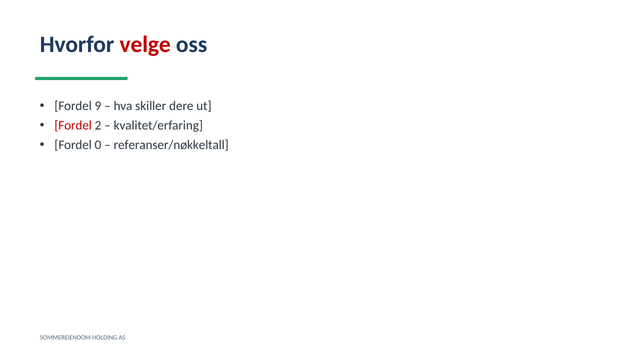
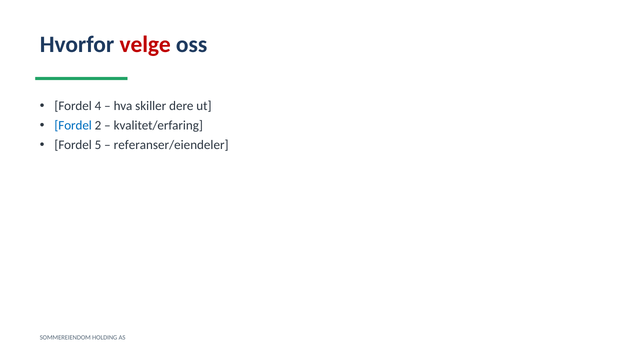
9: 9 -> 4 (98, 106)
Fordel colour: red -> blue (73, 125)
0: 0 -> 5 (98, 145)
referanser/nøkkeltall: referanser/nøkkeltall -> referanser/eiendeler (171, 145)
